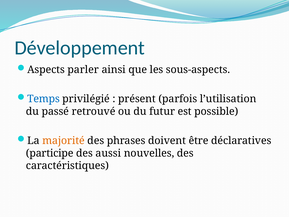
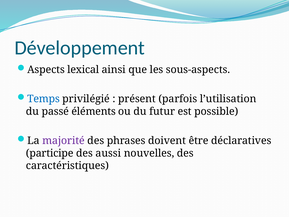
parler: parler -> lexical (83, 70)
retrouvé: retrouvé -> éléments (94, 111)
majorité colour: orange -> purple (63, 140)
